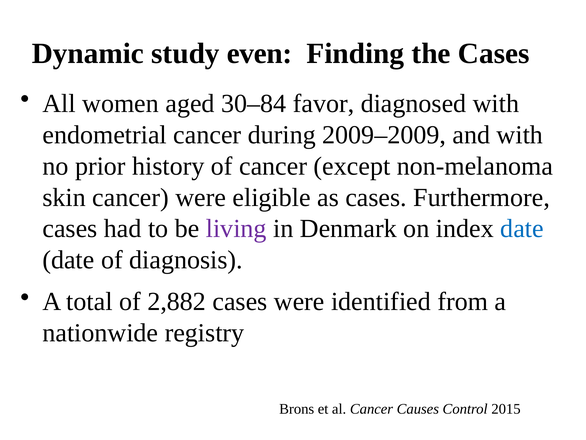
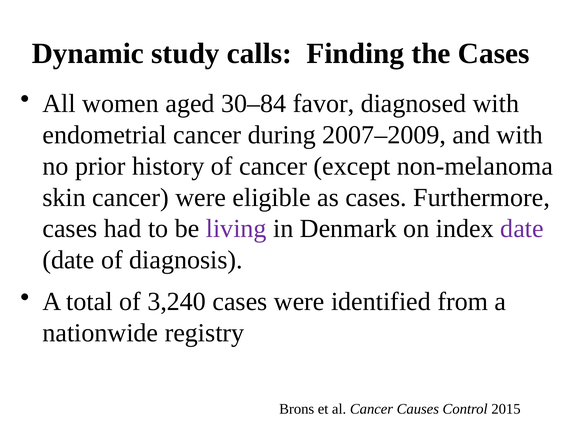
even: even -> calls (259, 53)
2009–2009: 2009–2009 -> 2007–2009 (384, 135)
date colour: blue -> purple (522, 228)
2,882: 2,882 -> 3,240 (177, 301)
